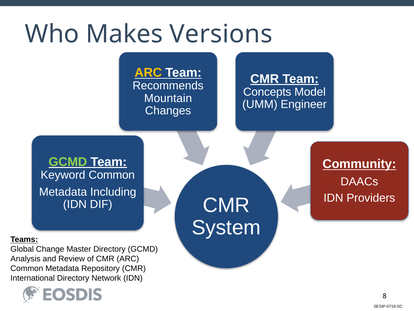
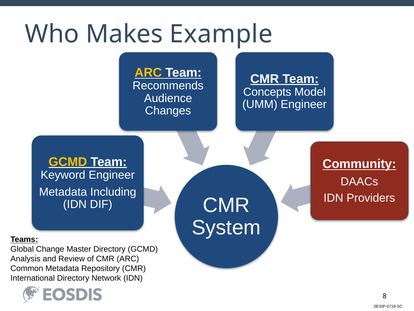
Versions: Versions -> Example (221, 34)
Mountain: Mountain -> Audience (168, 98)
GCMD colour: light green -> yellow (68, 162)
Common: Common -> Engineer (112, 175)
